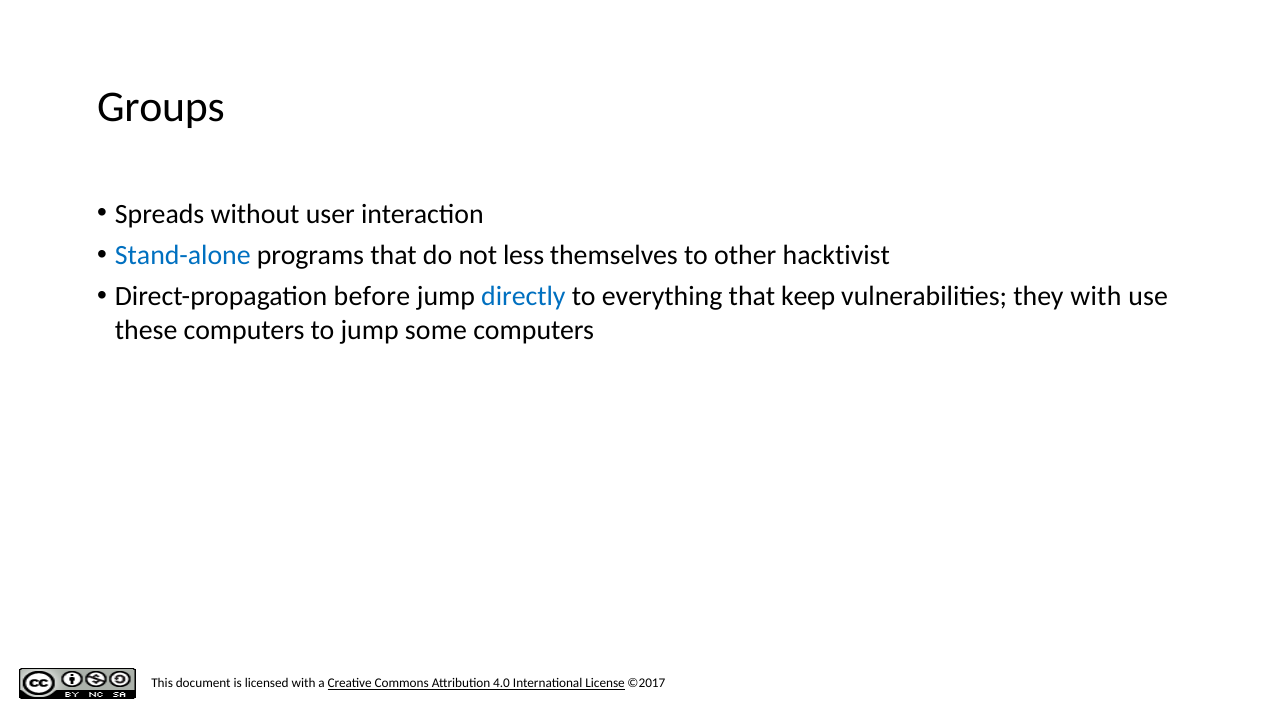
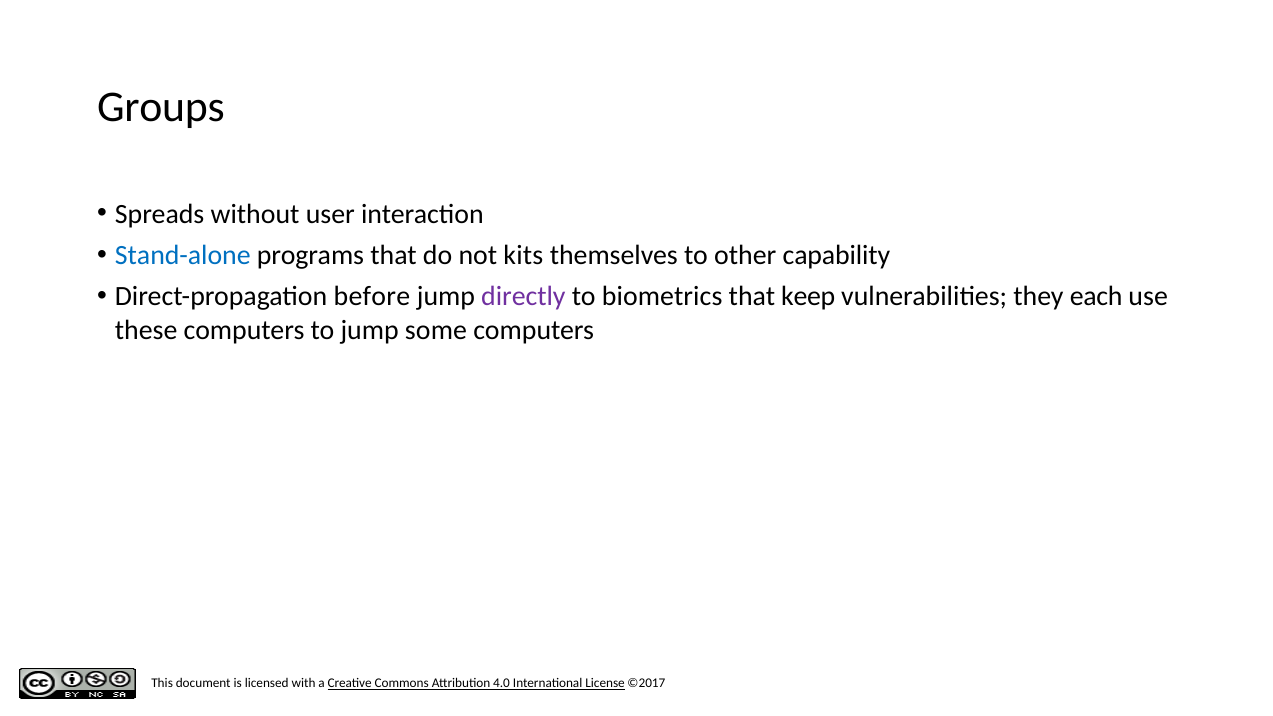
less: less -> kits (523, 255)
hacktivist: hacktivist -> capability (836, 255)
directly colour: blue -> purple (523, 297)
everything: everything -> biometrics (662, 297)
they with: with -> each (1096, 297)
